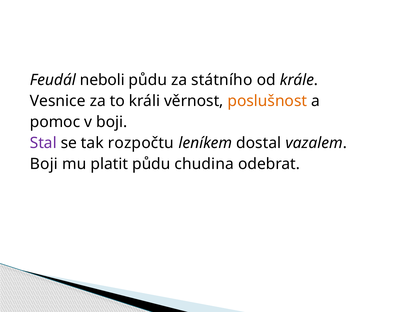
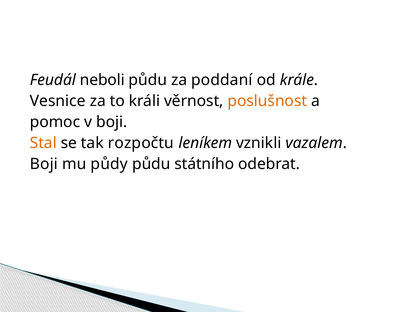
státního: státního -> poddaní (222, 80)
Stal colour: purple -> orange (43, 143)
dostal: dostal -> vznikli (259, 143)
platit: platit -> půdy (109, 164)
chudina: chudina -> státního (204, 164)
